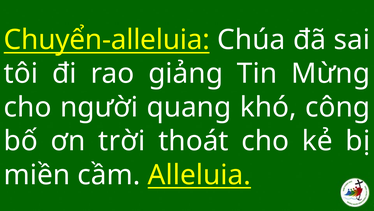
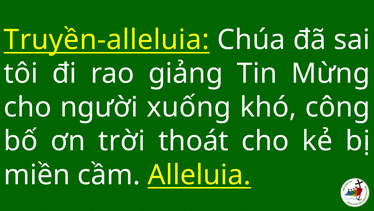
Chuyển-alleluia: Chuyển-alleluia -> Truyền-alleluia (107, 40)
quang: quang -> xuống (189, 107)
